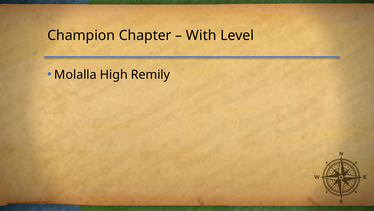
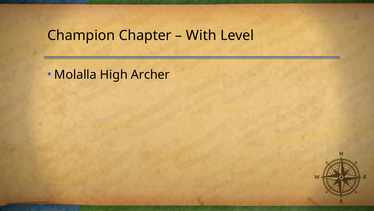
Remily: Remily -> Archer (150, 74)
